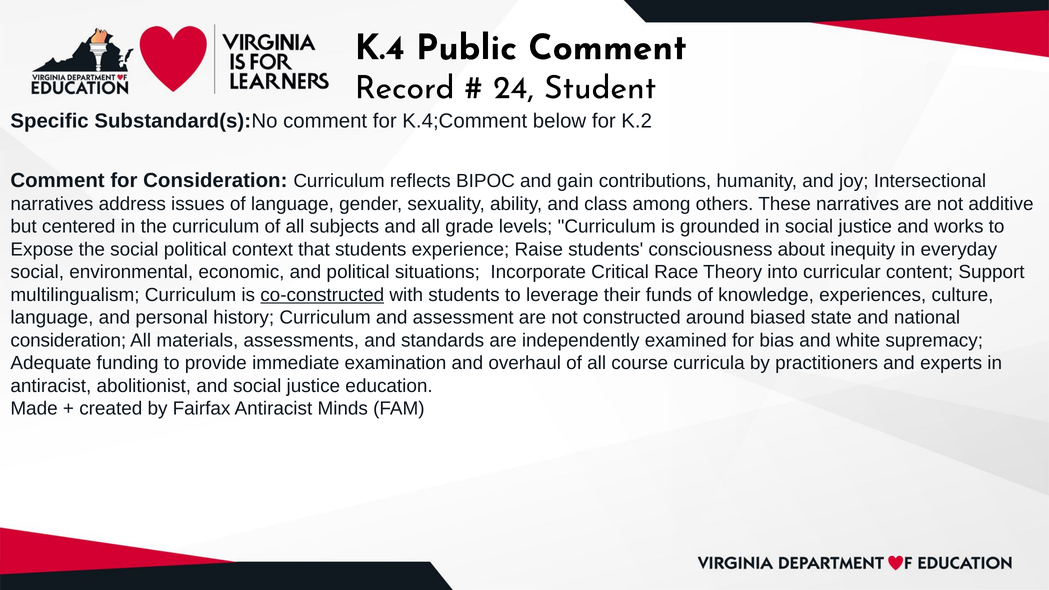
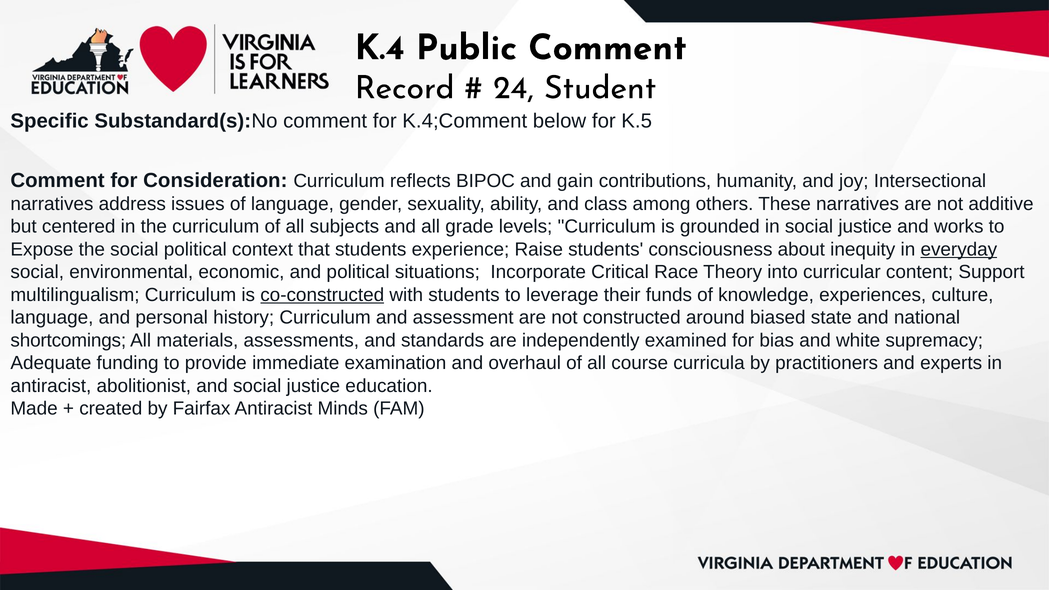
K.2: K.2 -> K.5 (637, 121)
everyday underline: none -> present (959, 249)
consideration: consideration -> shortcomings (68, 340)
